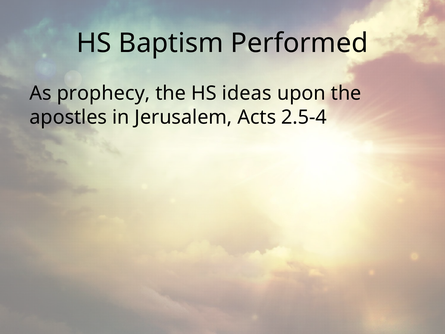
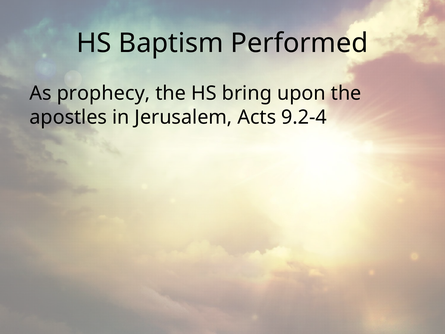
ideas: ideas -> bring (247, 93)
2.5-4: 2.5-4 -> 9.2-4 (304, 117)
